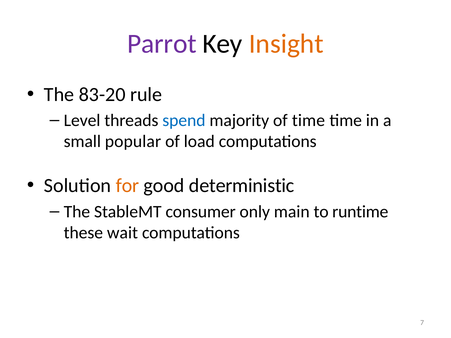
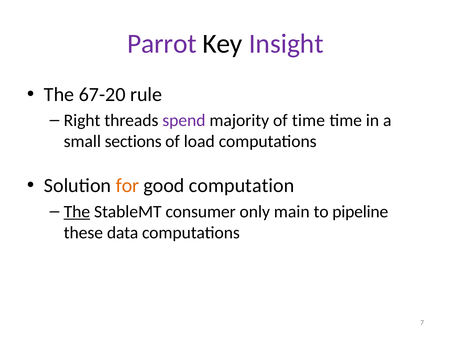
Insight colour: orange -> purple (286, 44)
83-20: 83-20 -> 67-20 (102, 95)
Level: Level -> Right (82, 121)
spend colour: blue -> purple (184, 121)
popular: popular -> sections (133, 142)
deterministic: deterministic -> computation (242, 186)
The underline: none -> present (77, 212)
runtime: runtime -> pipeline (360, 212)
wait: wait -> data (123, 233)
